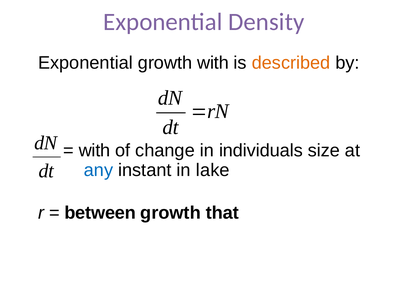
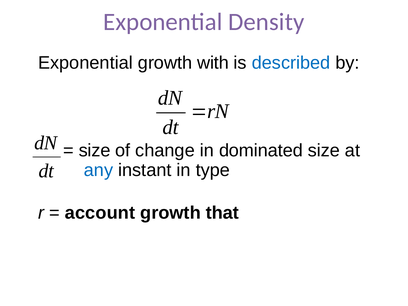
described colour: orange -> blue (291, 63)
with: with -> size (95, 151)
individuals: individuals -> dominated (261, 151)
lake: lake -> type (213, 170)
between: between -> account (100, 213)
